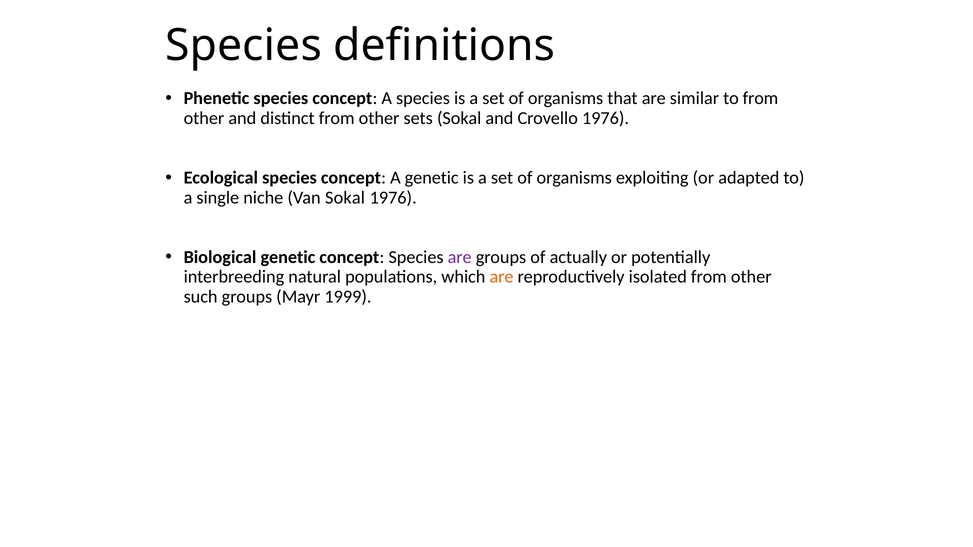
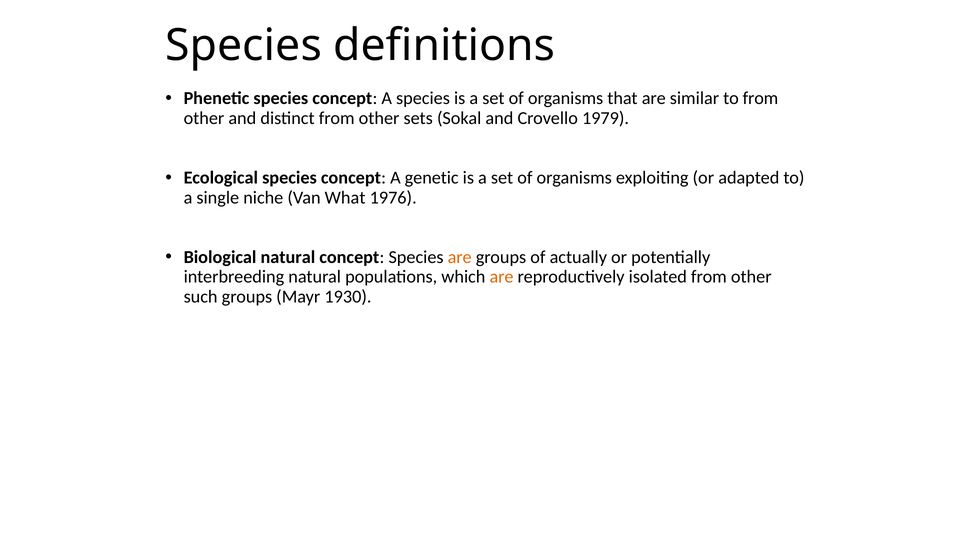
Crovello 1976: 1976 -> 1979 (606, 118)
Van Sokal: Sokal -> What (345, 198)
Biological genetic: genetic -> natural (288, 257)
are colour: purple -> orange (460, 257)
1999: 1999 -> 1930 (348, 297)
